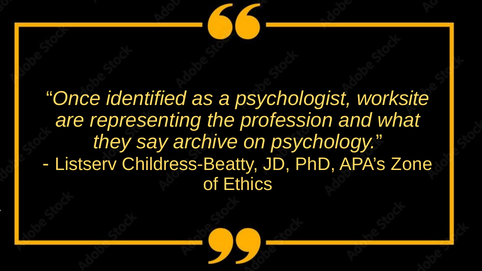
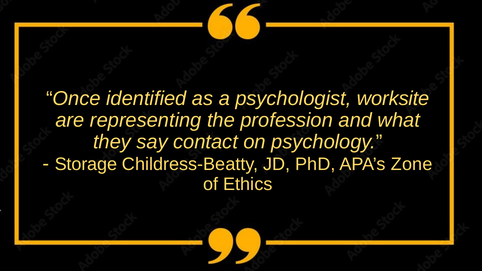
archive: archive -> contact (206, 142)
Listserv: Listserv -> Storage (86, 164)
